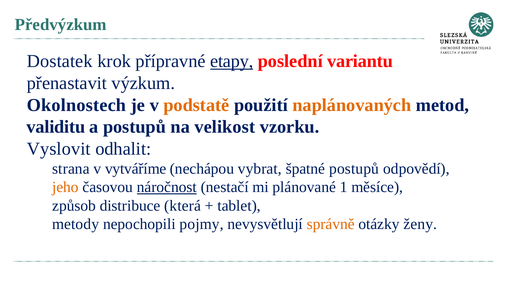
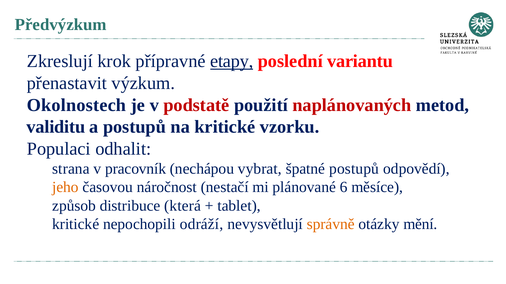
Dostatek: Dostatek -> Zkreslují (60, 61)
podstatě colour: orange -> red (196, 105)
naplánovaných colour: orange -> red (352, 105)
na velikost: velikost -> kritické (225, 127)
Vyslovit: Vyslovit -> Populaci (59, 149)
vytváříme: vytváříme -> pracovník (136, 169)
náročnost underline: present -> none (167, 188)
1: 1 -> 6 (344, 188)
metody: metody -> kritické (76, 225)
pojmy: pojmy -> odráží (202, 225)
ženy: ženy -> mění (420, 225)
